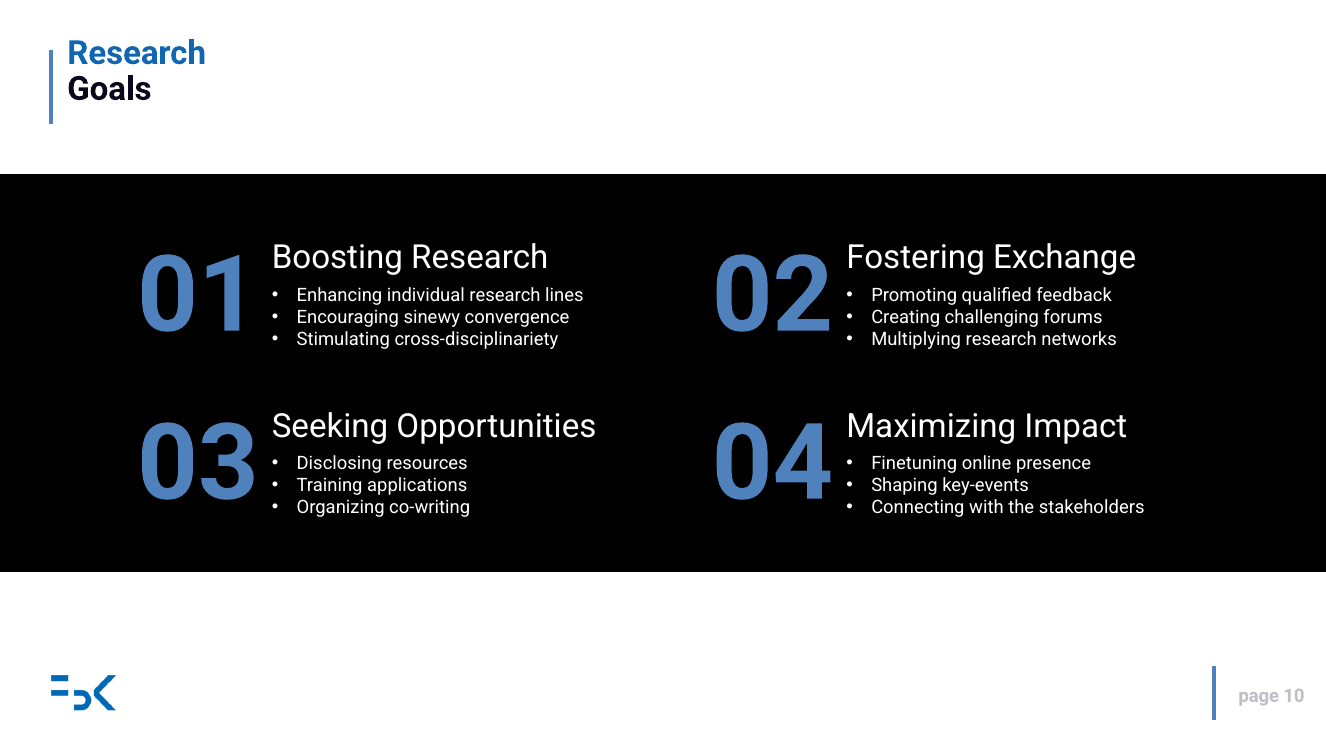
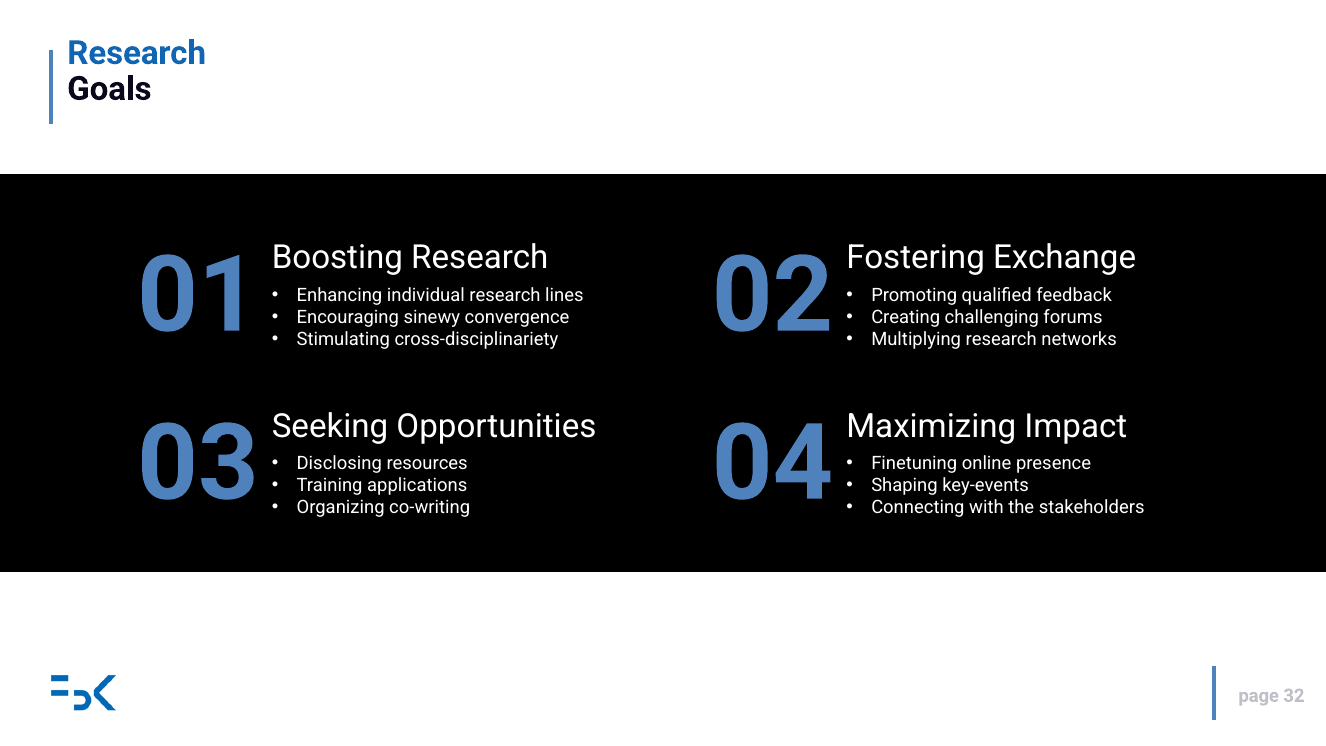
10: 10 -> 32 (1294, 696)
